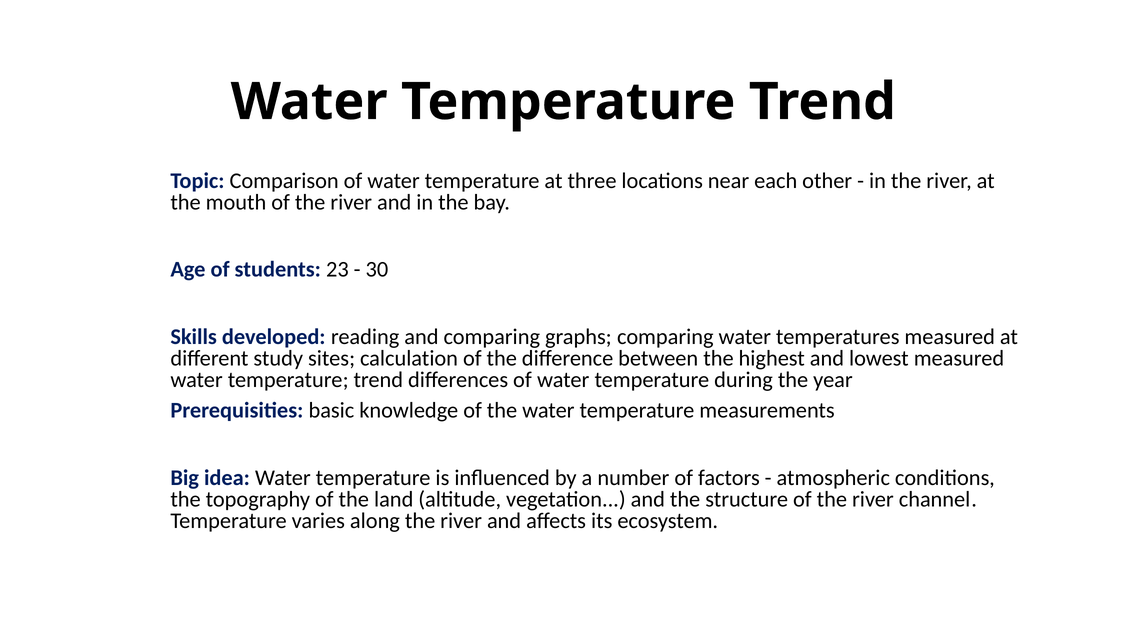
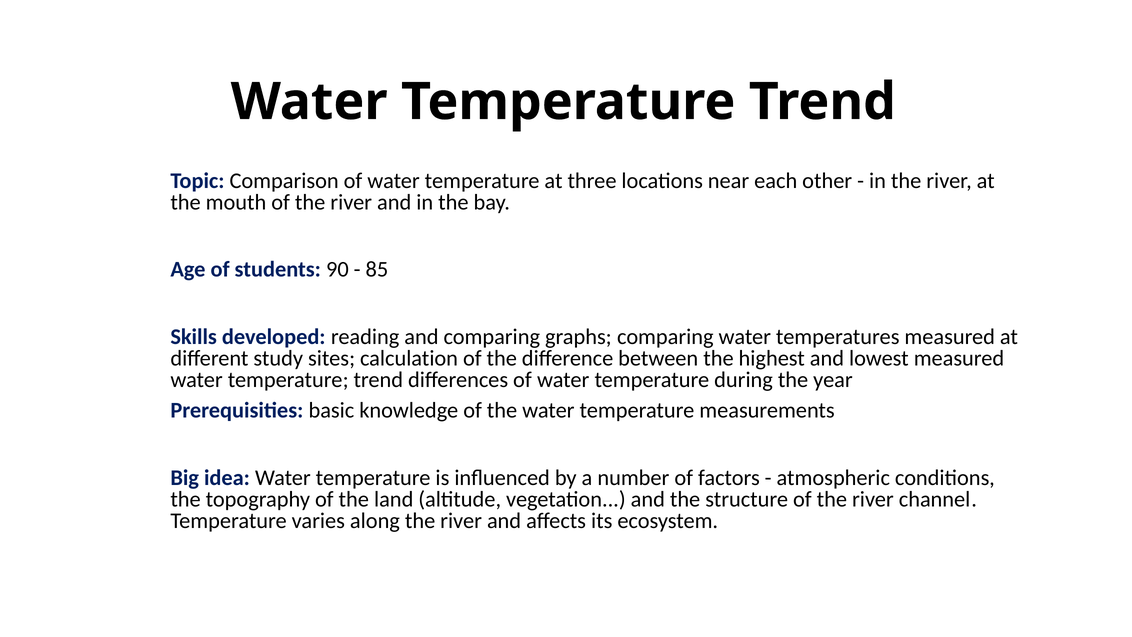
23: 23 -> 90 (337, 269)
30: 30 -> 85 (377, 269)
